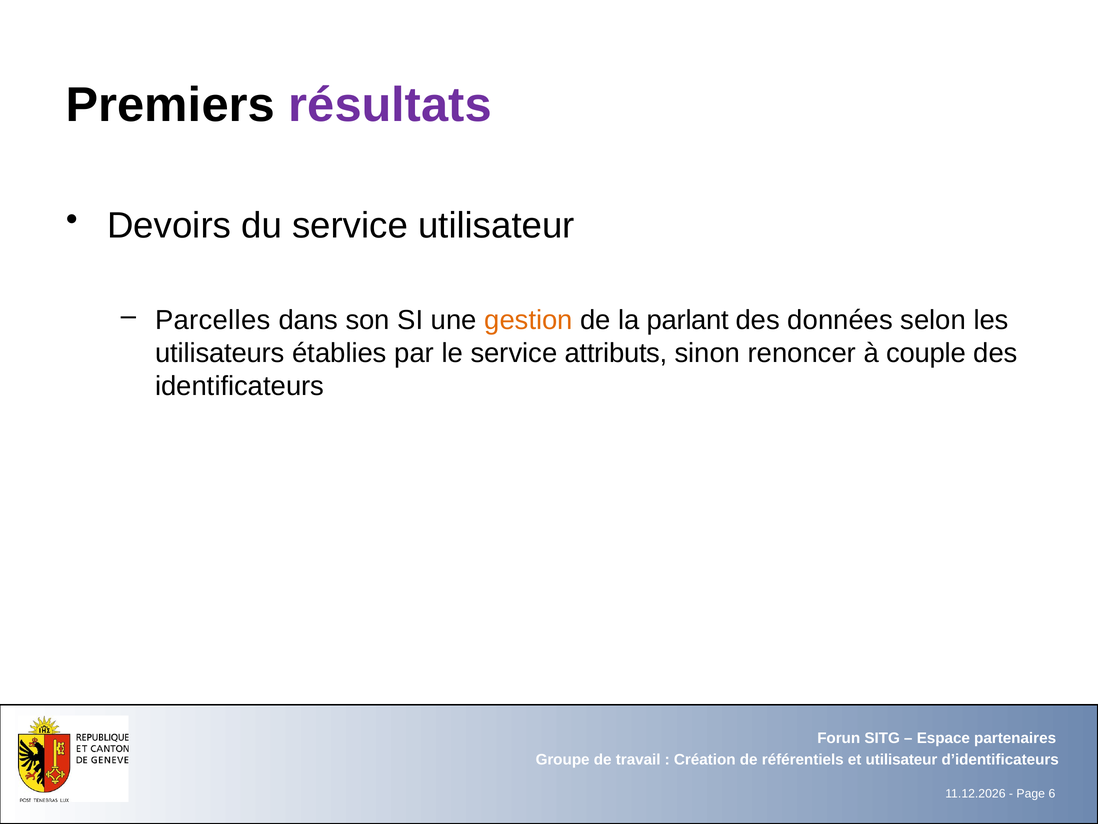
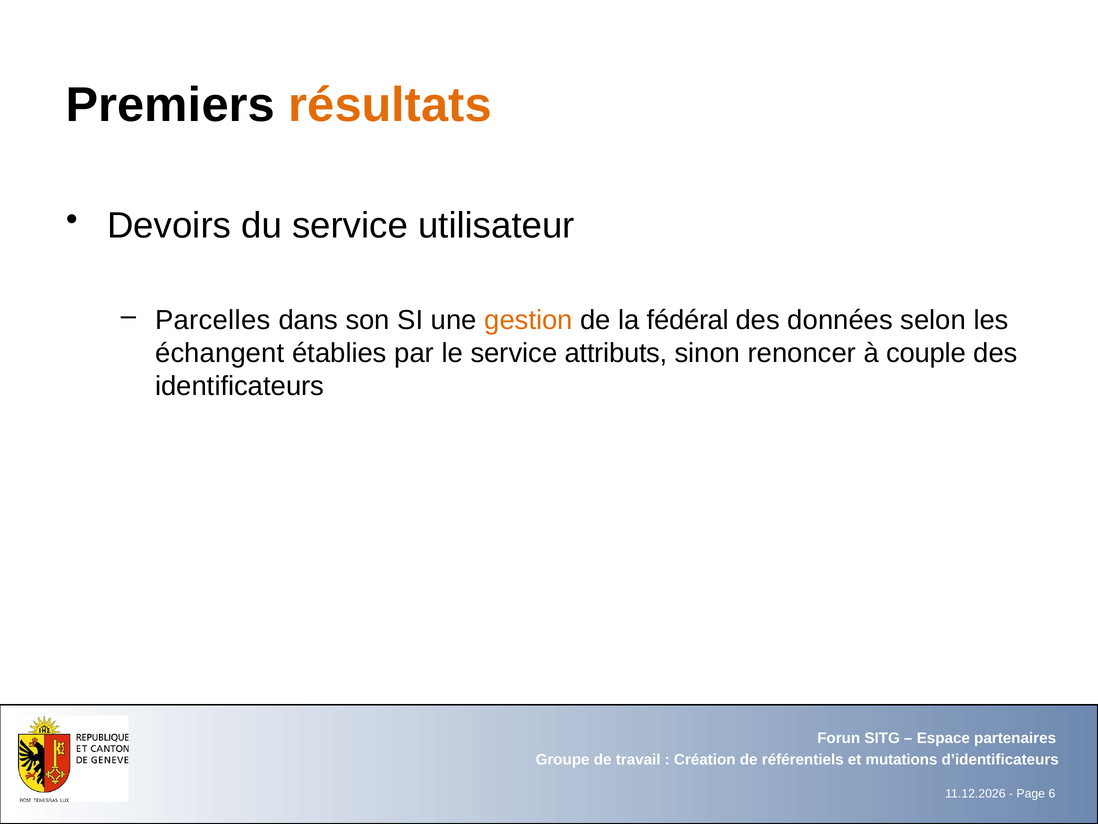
résultats colour: purple -> orange (390, 105)
parlant: parlant -> fédéral (688, 320)
utilisateurs: utilisateurs -> échangent (220, 353)
et utilisateur: utilisateur -> mutations (901, 759)
